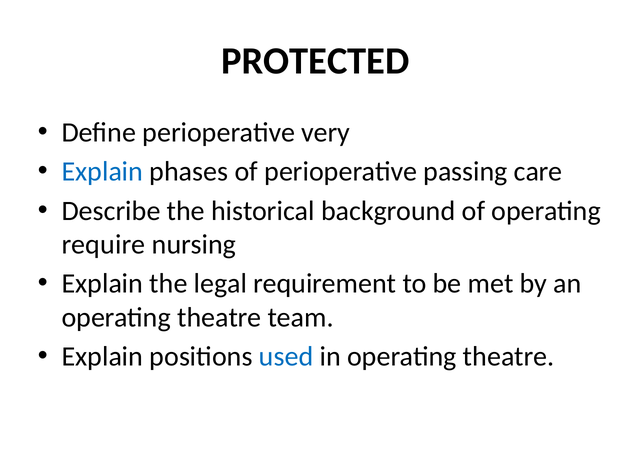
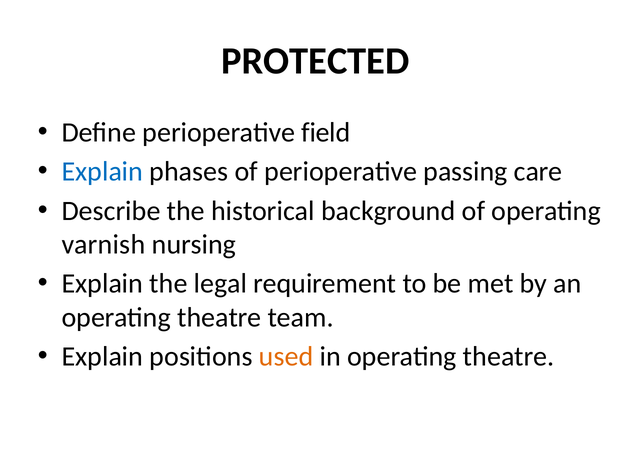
very: very -> field (326, 132)
require: require -> varnish (103, 245)
used colour: blue -> orange (286, 357)
